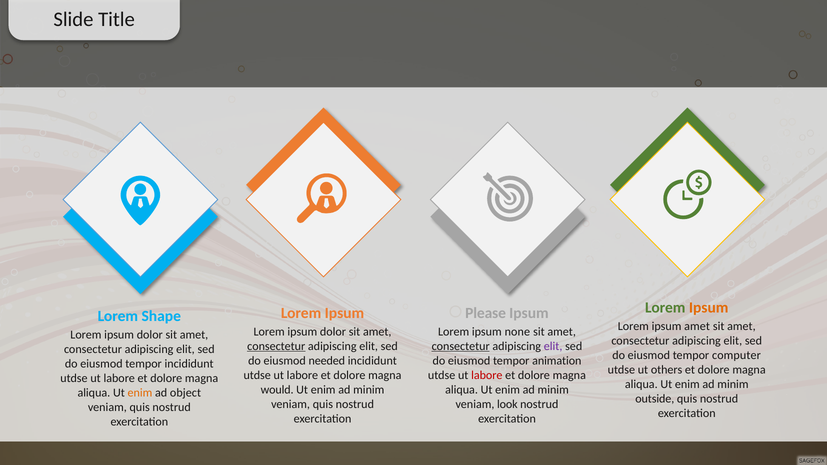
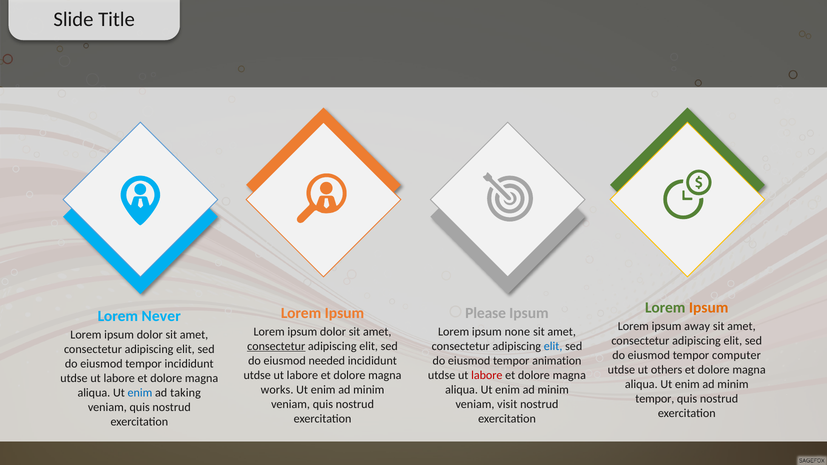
Shape: Shape -> Never (161, 316)
ipsum amet: amet -> away (697, 327)
consectetur underline: present -> none (461, 346)
elit colour: purple -> blue (553, 346)
would: would -> works (277, 390)
enim colour: orange -> blue (140, 393)
object: object -> taking (185, 393)
outside: outside -> tempor (655, 399)
look: look -> visit (507, 404)
